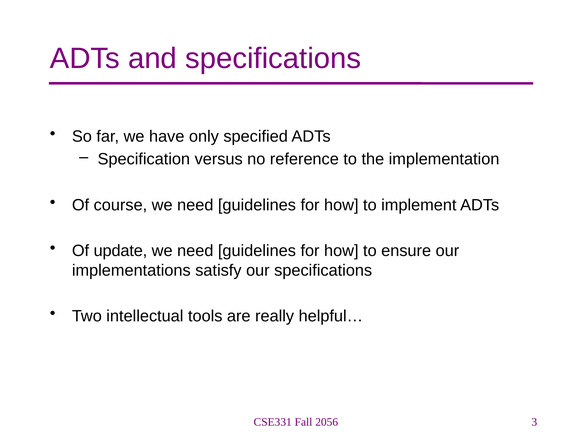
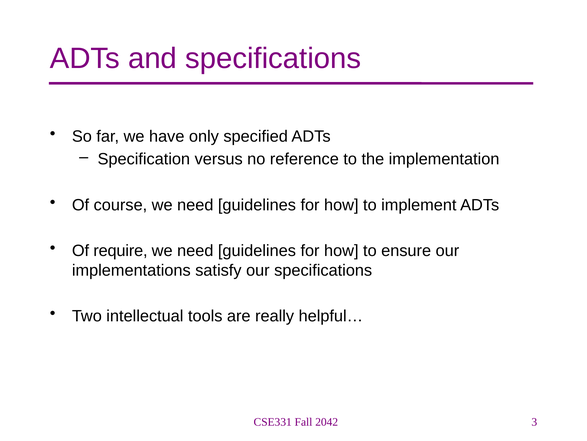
update: update -> require (120, 250)
2056: 2056 -> 2042 (327, 421)
